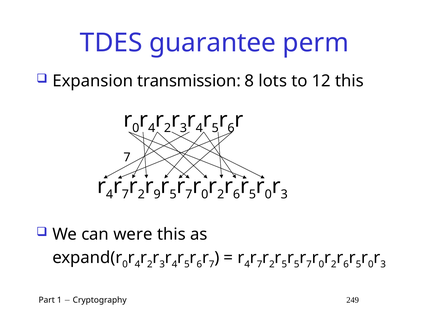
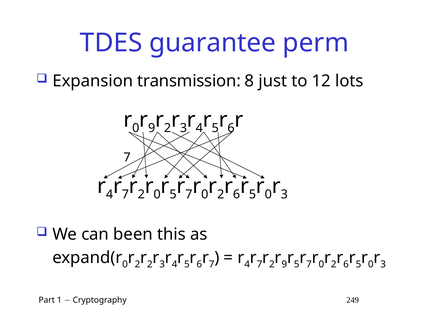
lots: lots -> just (273, 81)
12 this: this -> lots (349, 81)
4: 4 -> 9 (152, 128)
9: 9 -> 0 (157, 195)
were: were -> been (133, 235)
4: 4 -> 2 (137, 265)
5: 5 -> 9 (284, 265)
